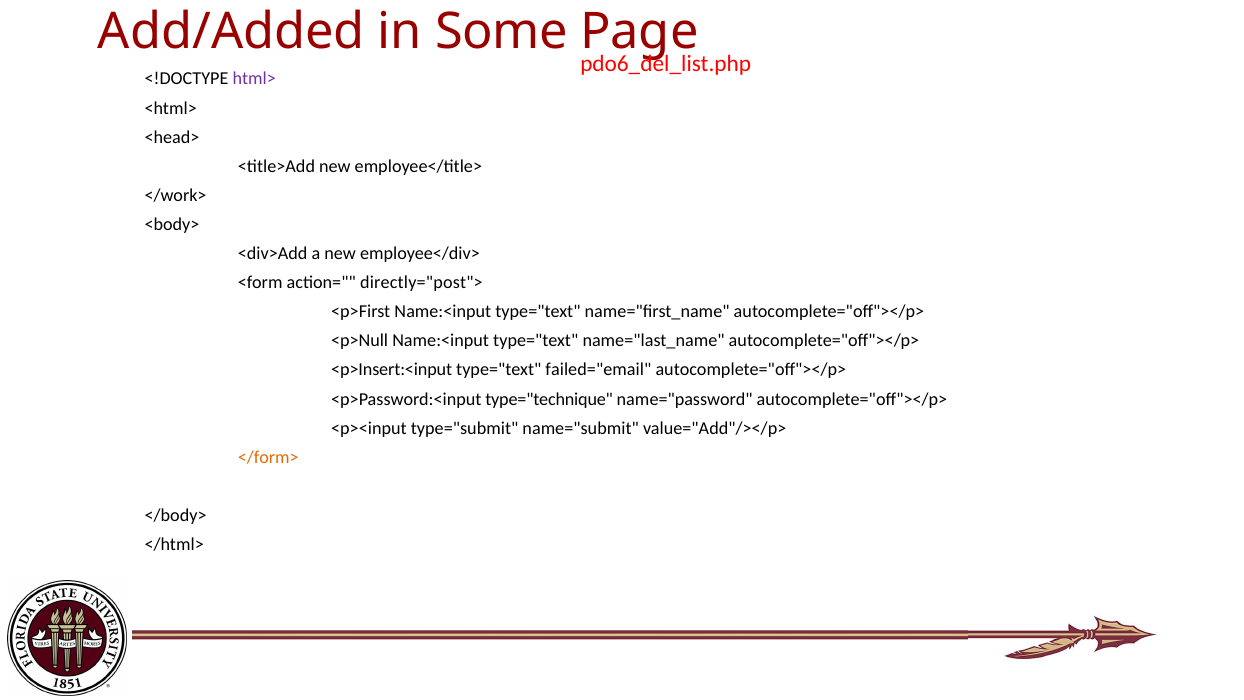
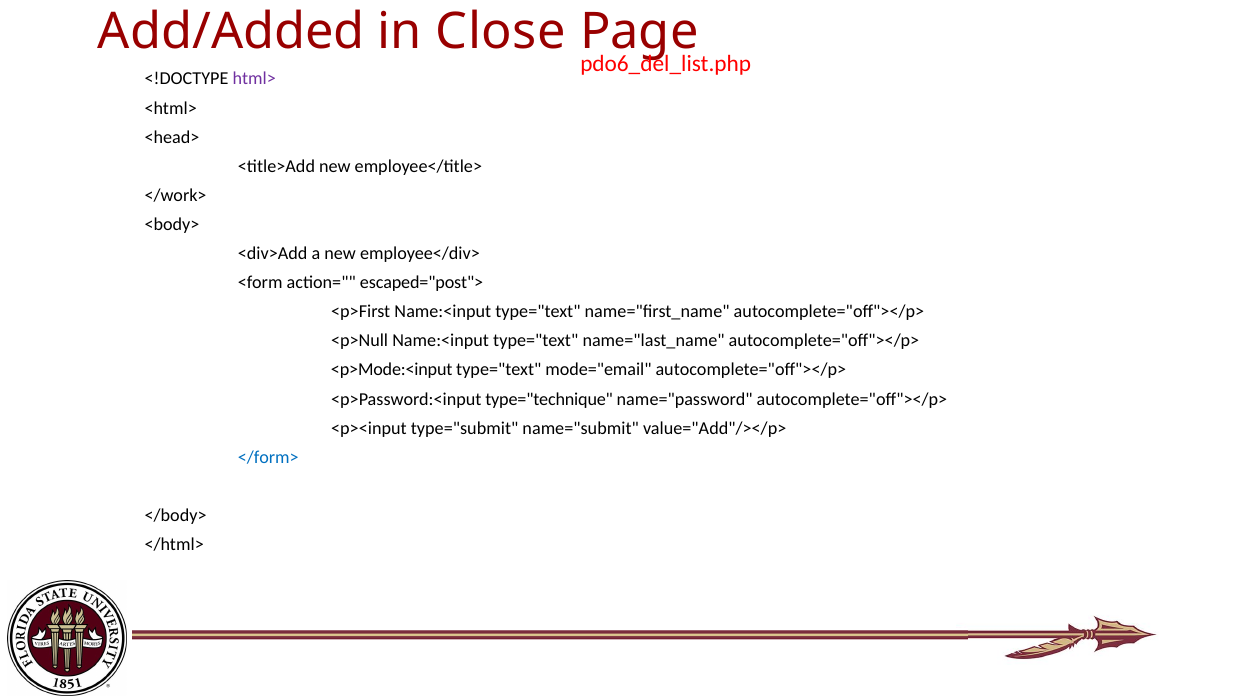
Some: Some -> Close (501, 32)
directly="post">: directly="post"> -> escaped="post"> (422, 283)
<p>Insert:<input: <p>Insert:<input -> <p>Mode:<input (392, 370)
failed="email: failed="email -> mode="email (598, 370)
</form> colour: orange -> blue (268, 457)
